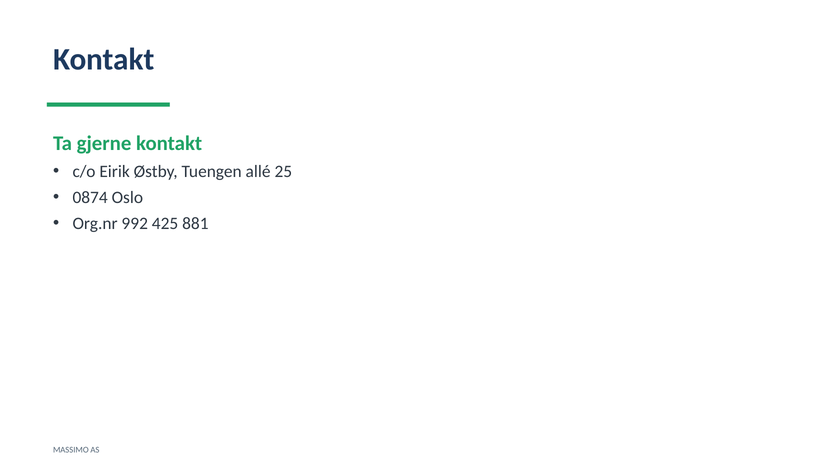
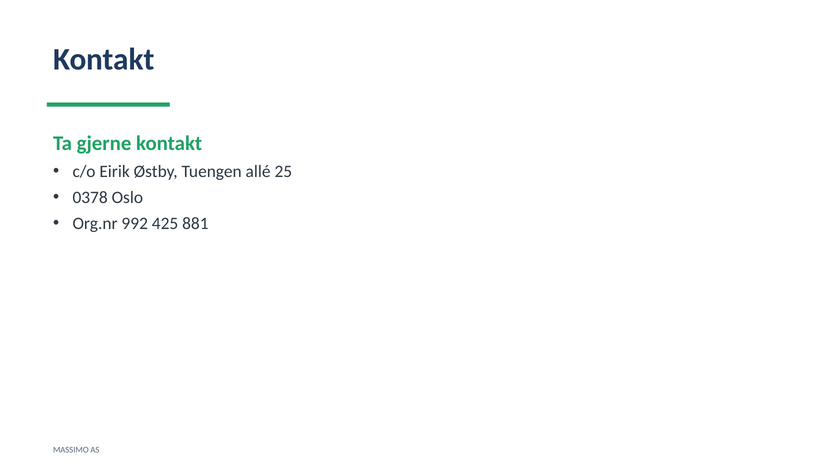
0874: 0874 -> 0378 (90, 197)
